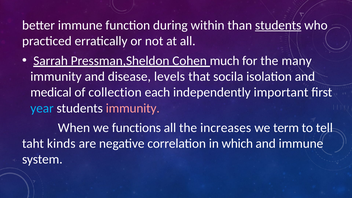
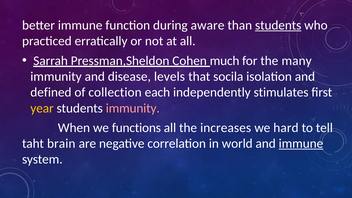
within: within -> aware (208, 25)
medical: medical -> defined (51, 92)
important: important -> stimulates (281, 92)
year colour: light blue -> yellow (42, 108)
term: term -> hard (286, 128)
kinds: kinds -> brain (61, 144)
which: which -> world (237, 144)
immune underline: none -> present (301, 144)
